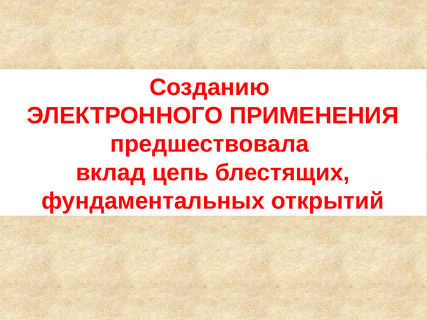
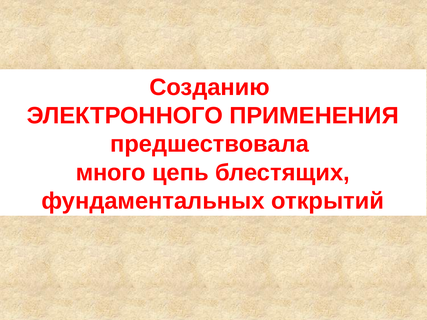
вклад: вклад -> много (111, 173)
